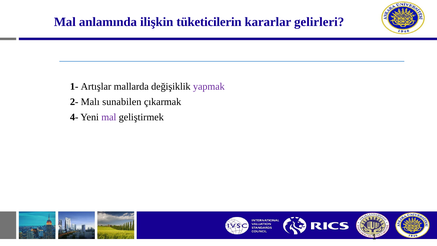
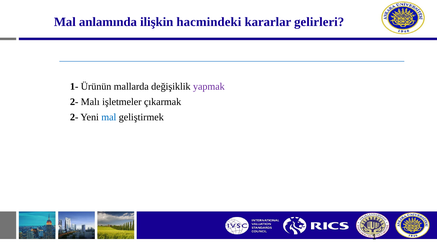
tüketicilerin: tüketicilerin -> hacmindeki (209, 22)
Artışlar: Artışlar -> Ürünün (96, 86)
sunabilen: sunabilen -> işletmeler (122, 102)
4-: 4- -> 2- (74, 117)
mal colour: purple -> blue (109, 117)
